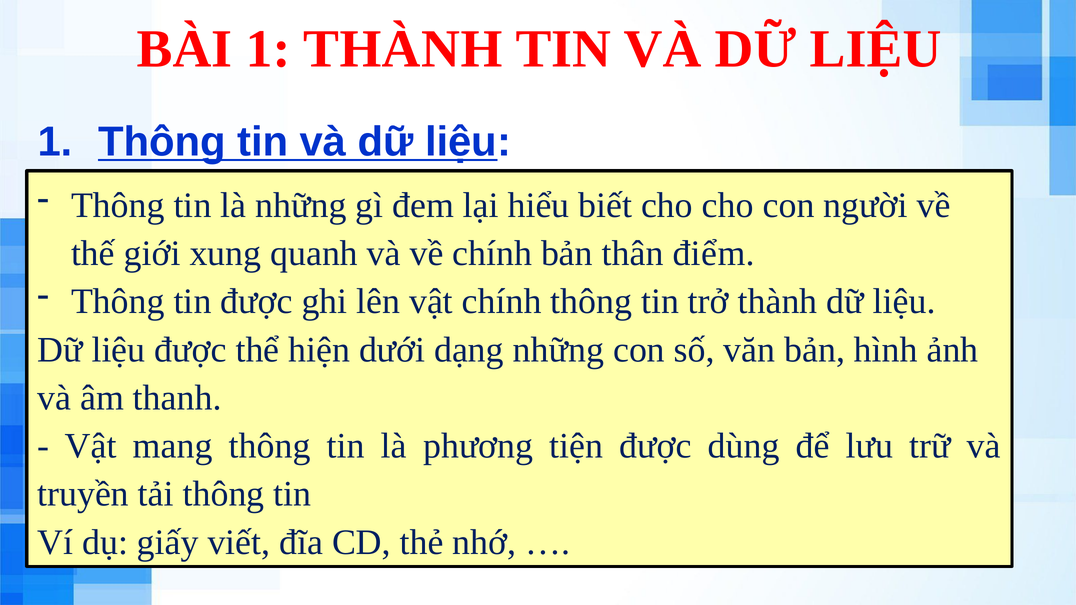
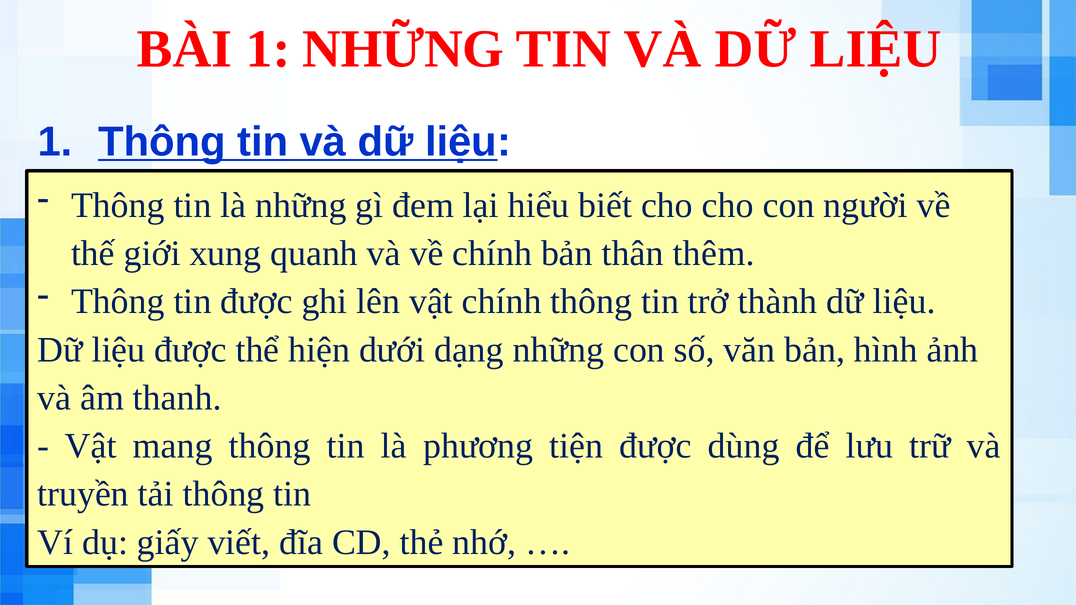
1 THÀNH: THÀNH -> NHỮNG (403, 49)
điểm: điểm -> thêm (714, 254)
